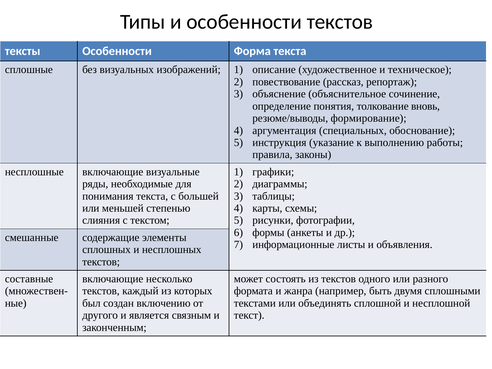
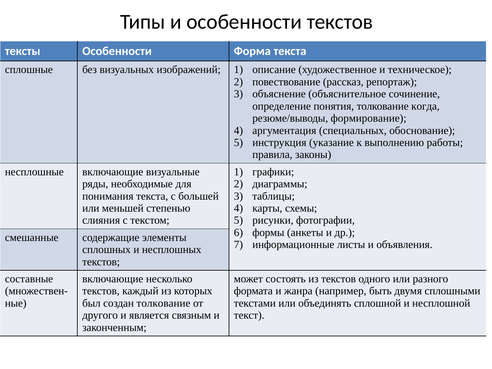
вновь: вновь -> когда (425, 106)
создан включению: включению -> толкование (163, 303)
